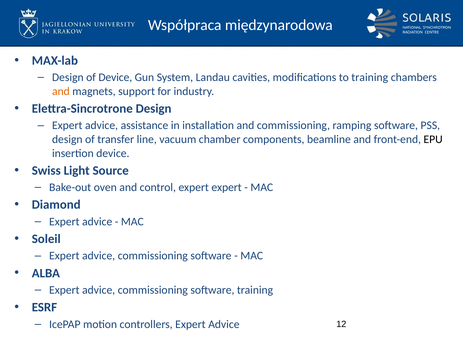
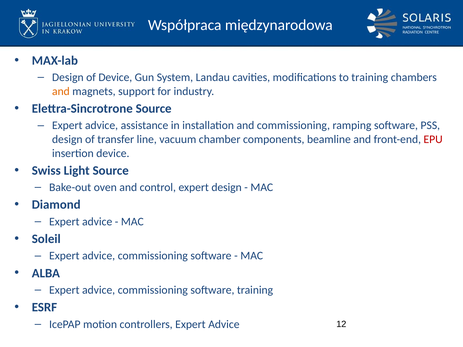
Elettra-Sincrotrone Design: Design -> Source (154, 109)
EPU colour: black -> red (433, 139)
expert expert: expert -> design (227, 188)
